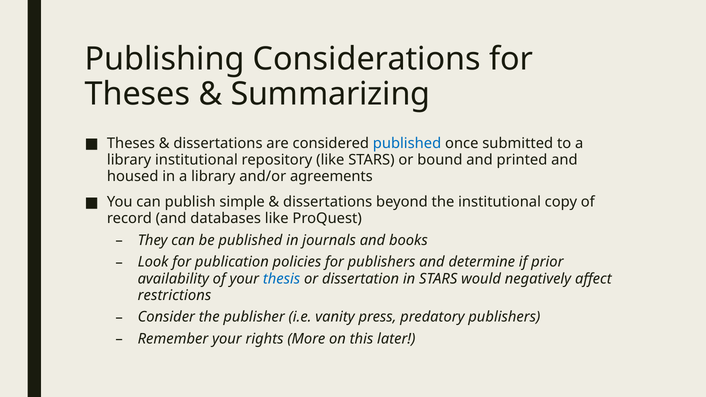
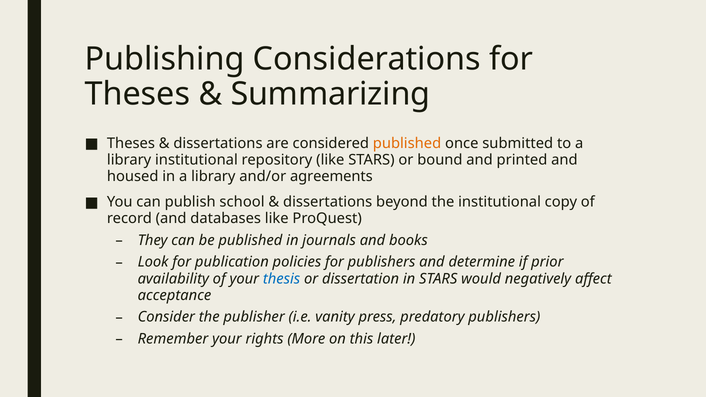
published colour: blue -> orange (407, 143)
simple: simple -> school (242, 202)
restrictions: restrictions -> acceptance (175, 295)
